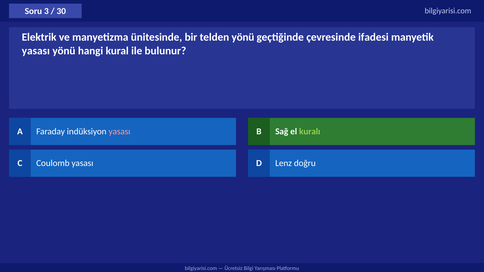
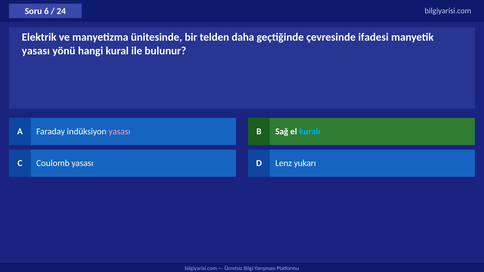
3: 3 -> 6 (46, 11)
30: 30 -> 24 (61, 11)
telden yönü: yönü -> daha (243, 37)
kuralı colour: light green -> light blue (310, 132)
doğru: doğru -> yukarı (305, 163)
